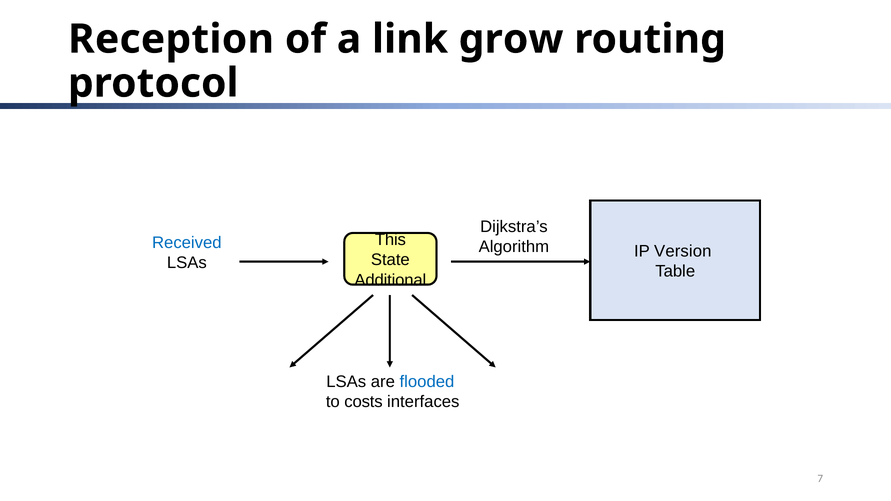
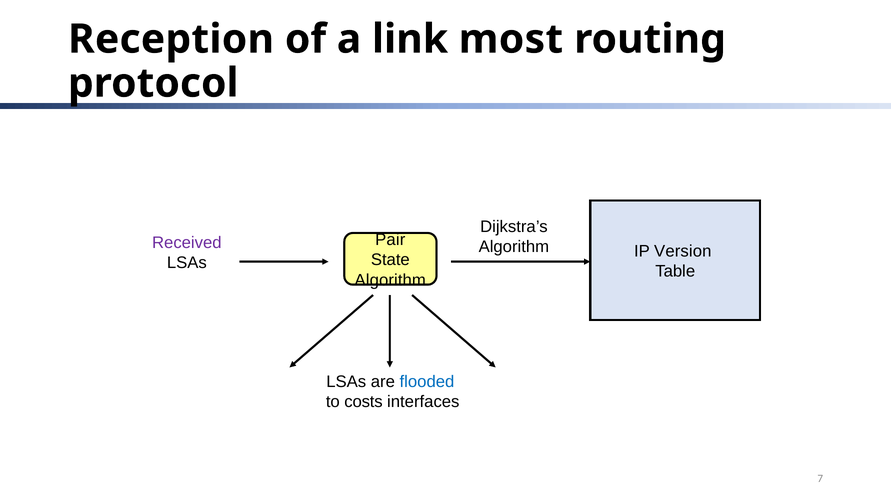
grow: grow -> most (511, 39)
This: This -> Pair (390, 240)
Received colour: blue -> purple (187, 243)
Additional: Additional -> Algorithm (390, 280)
